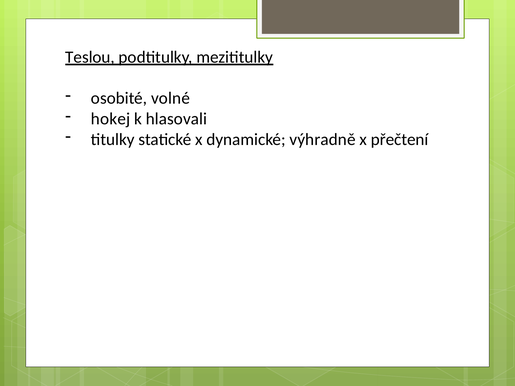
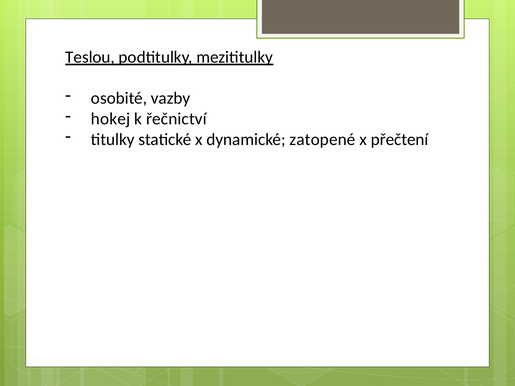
volné: volné -> vazby (171, 98)
hlasovali: hlasovali -> řečnictví (176, 119)
výhradně: výhradně -> zatopené (323, 139)
